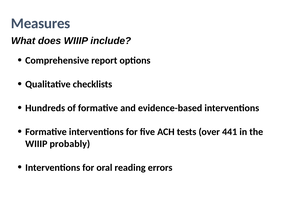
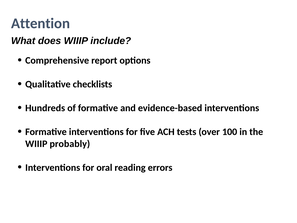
Measures: Measures -> Attention (41, 23)
441: 441 -> 100 (230, 132)
